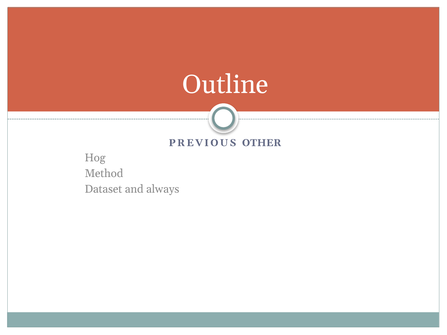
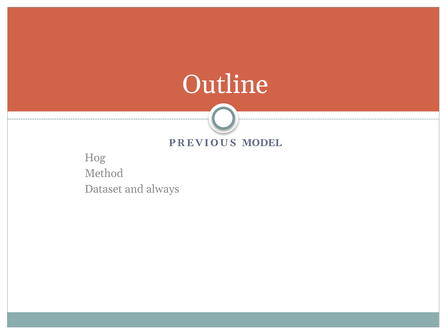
OTHER: OTHER -> MODEL (262, 143)
